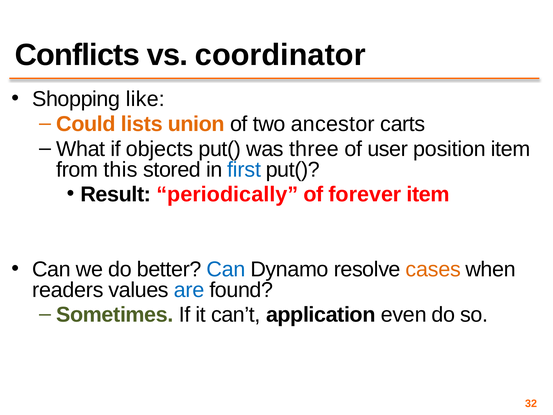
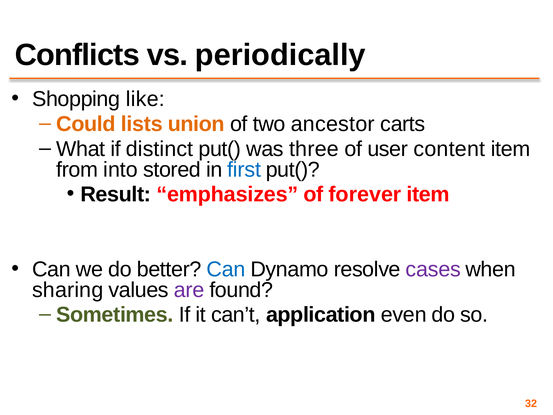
coordinator: coordinator -> periodically (280, 55)
objects: objects -> distinct (160, 149)
position: position -> content (449, 149)
this: this -> into (121, 170)
periodically: periodically -> emphasizes (227, 194)
cases colour: orange -> purple (433, 269)
readers: readers -> sharing (68, 290)
are colour: blue -> purple (189, 290)
